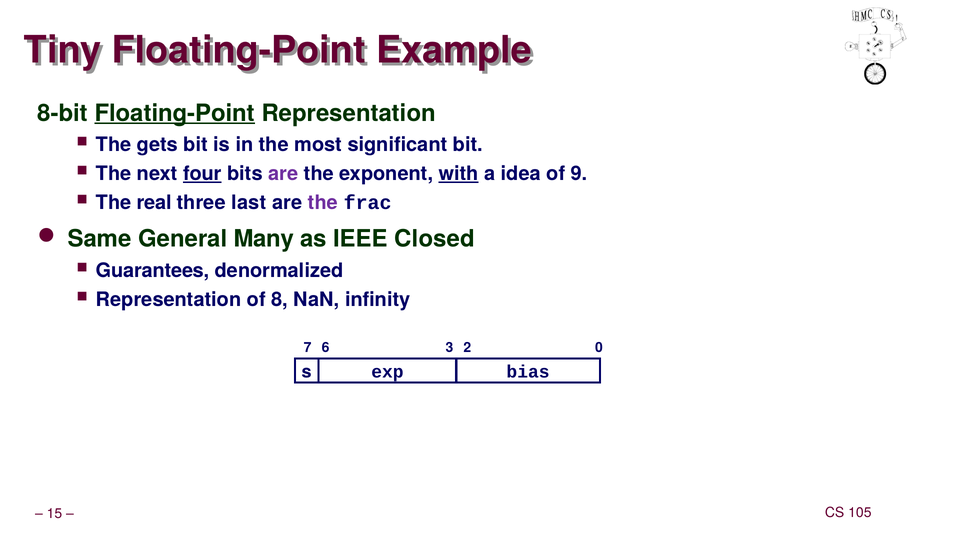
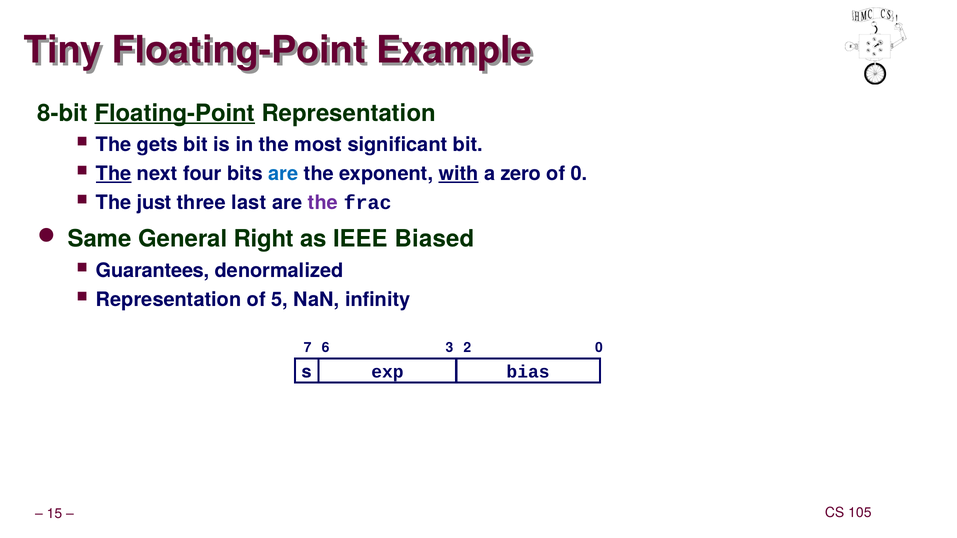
The underline: none -> present (114, 174)
four underline: present -> none (202, 174)
are colour: purple -> blue (283, 174)
idea: idea -> zero (521, 174)
of 9: 9 -> 0 (579, 174)
real: real -> just (154, 203)
Many: Many -> Right (264, 239)
Closed: Closed -> Biased (435, 239)
8: 8 -> 5 (280, 300)
